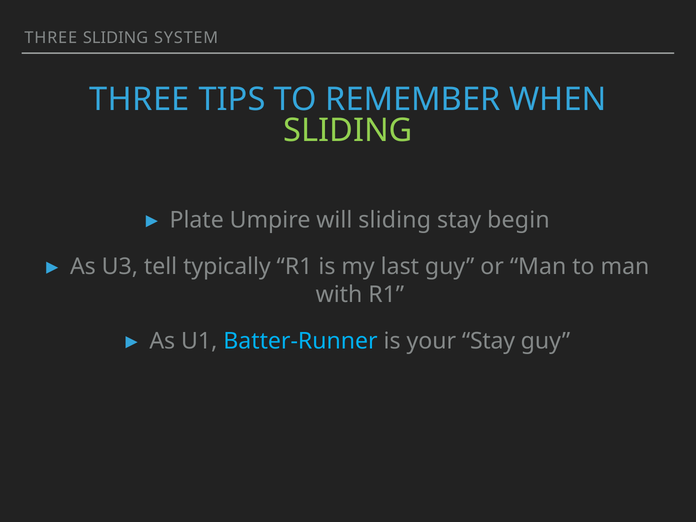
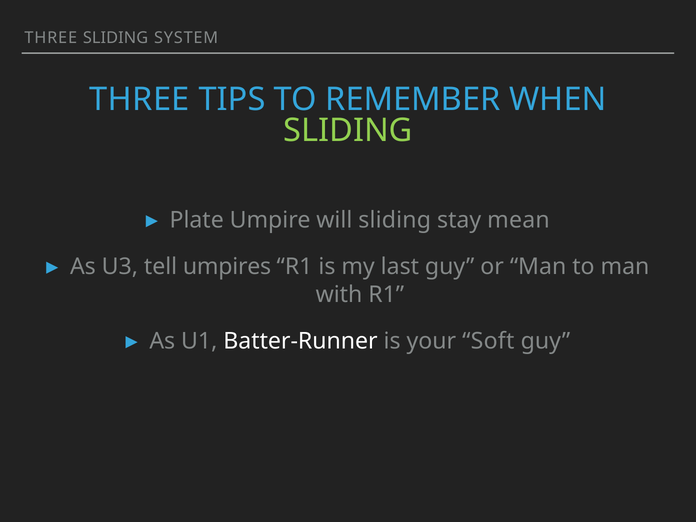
begin: begin -> mean (518, 220)
typically: typically -> umpires (227, 267)
Batter-Runner colour: light blue -> white (300, 341)
your Stay: Stay -> Soft (488, 341)
